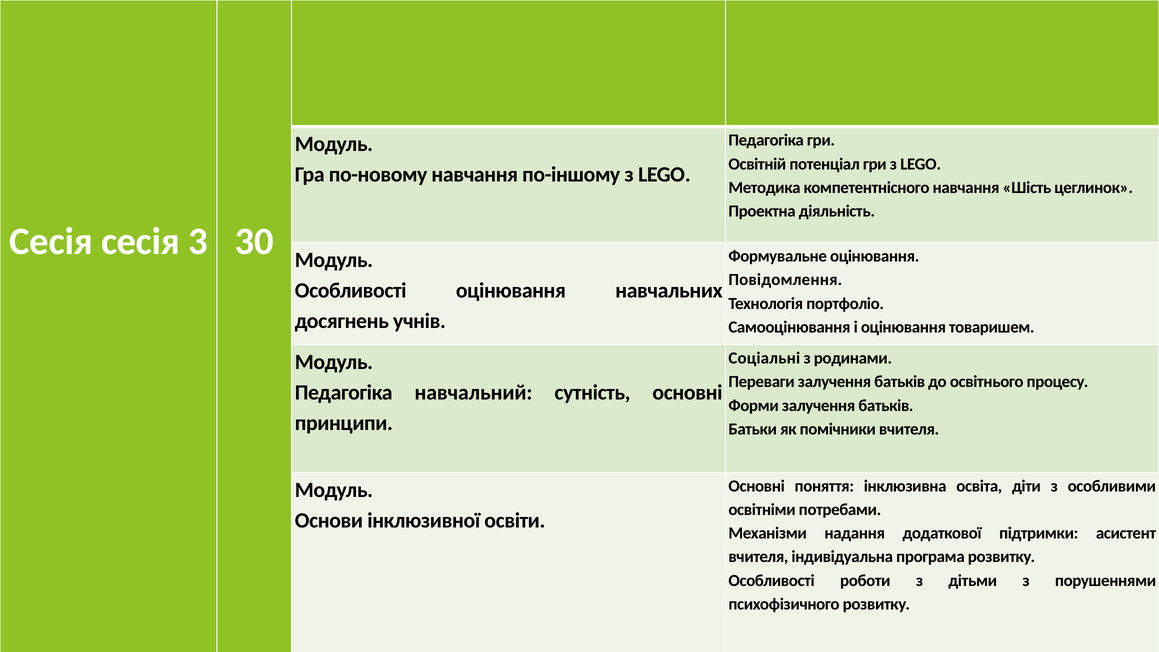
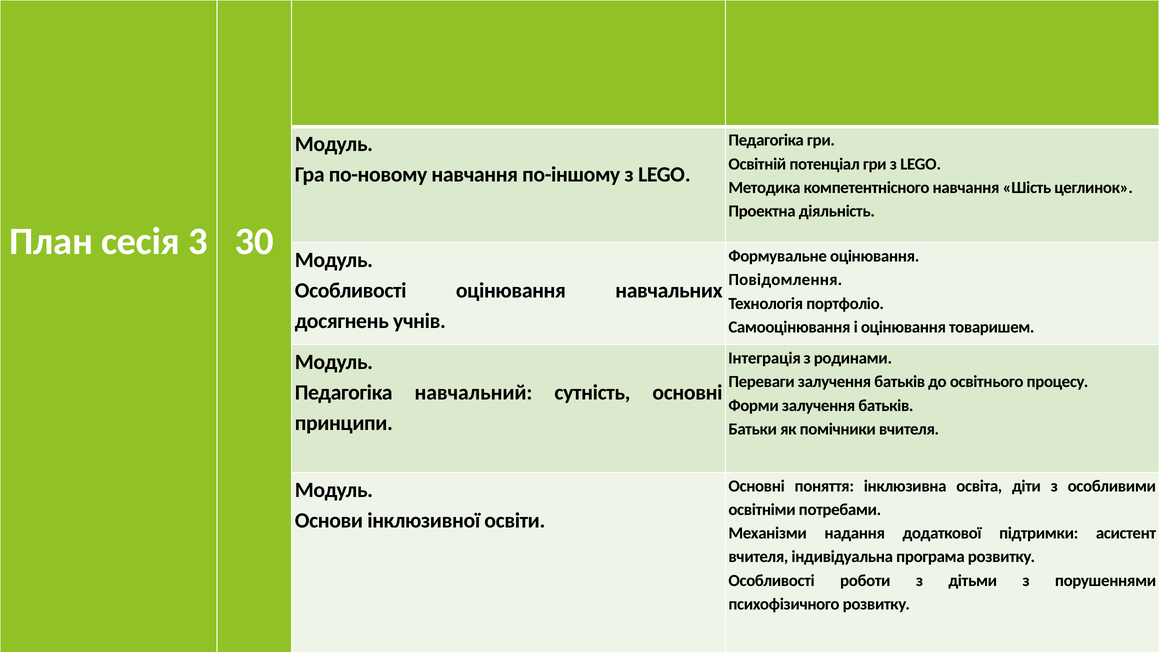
Сесія: Сесія -> План (51, 241)
Соціальні: Соціальні -> Інтеграція (764, 358)
